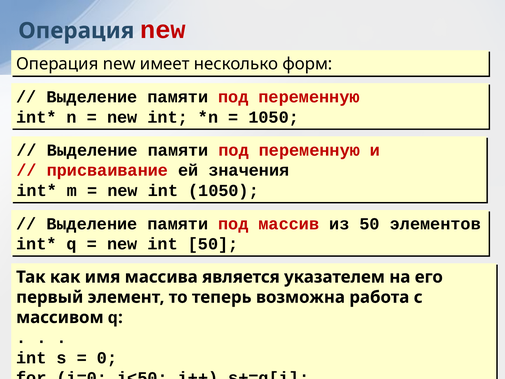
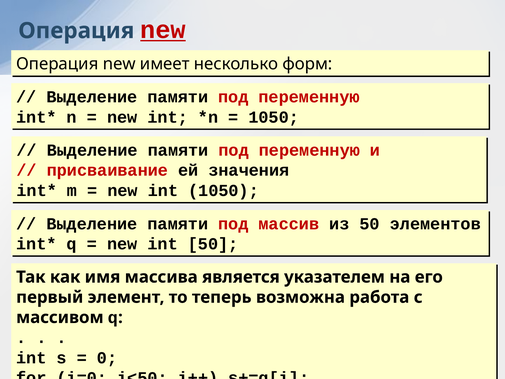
new underline: none -> present (163, 30)
